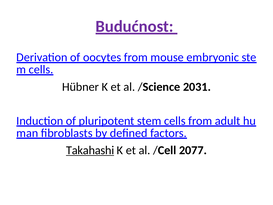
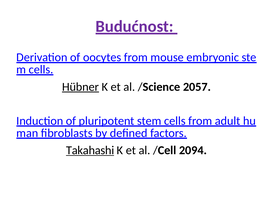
Hübner underline: none -> present (81, 87)
2031: 2031 -> 2057 (197, 87)
2077: 2077 -> 2094 (193, 150)
